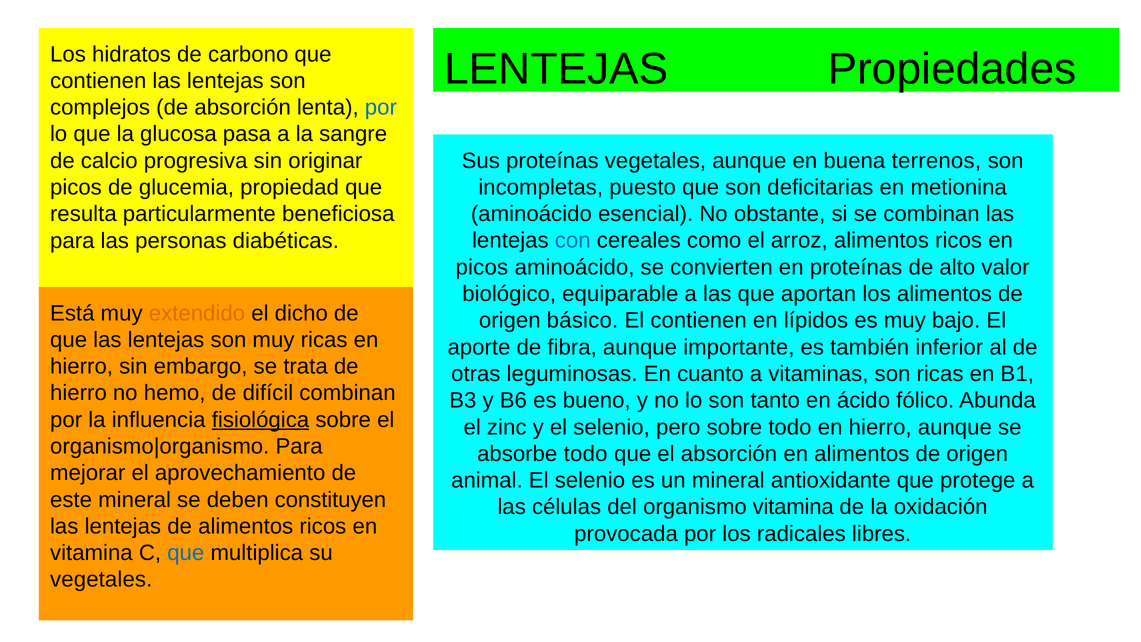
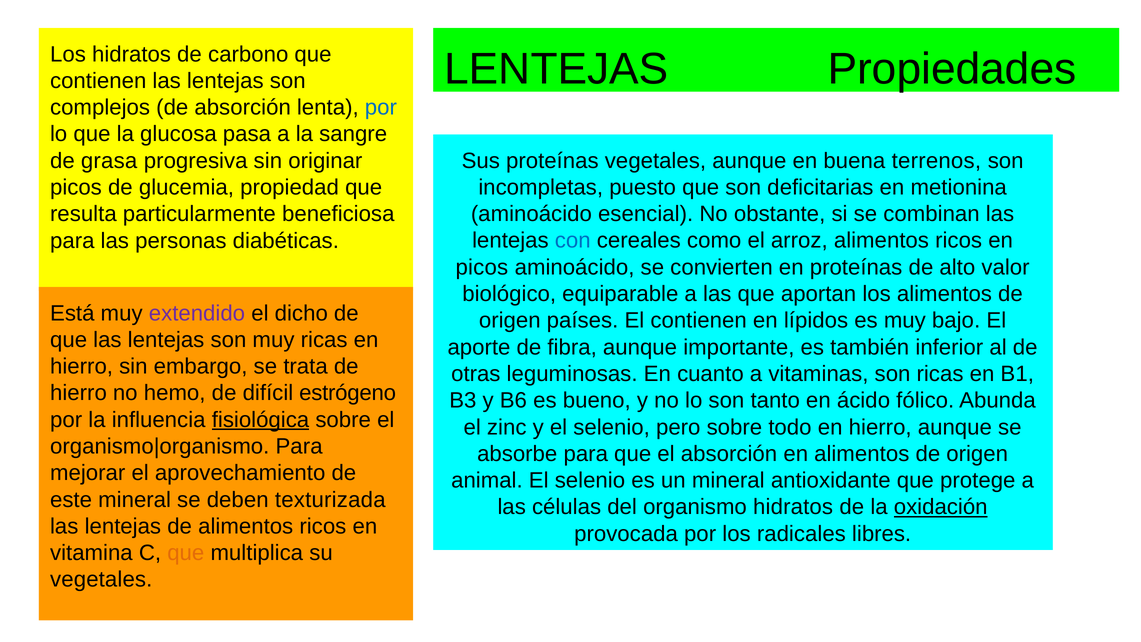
calcio: calcio -> grasa (109, 161)
extendido colour: orange -> purple (197, 313)
básico: básico -> países (583, 321)
difícil combinan: combinan -> estrógeno (348, 393)
absorbe todo: todo -> para (586, 454)
constituyen: constituyen -> texturizada (330, 500)
organismo vitamina: vitamina -> hidratos (793, 507)
oxidación underline: none -> present (941, 507)
que colour: blue -> orange (186, 553)
